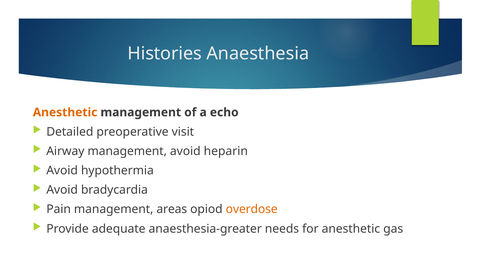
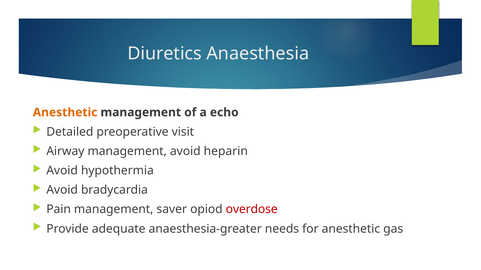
Histories: Histories -> Diuretics (165, 54)
areas: areas -> saver (172, 210)
overdose colour: orange -> red (252, 210)
